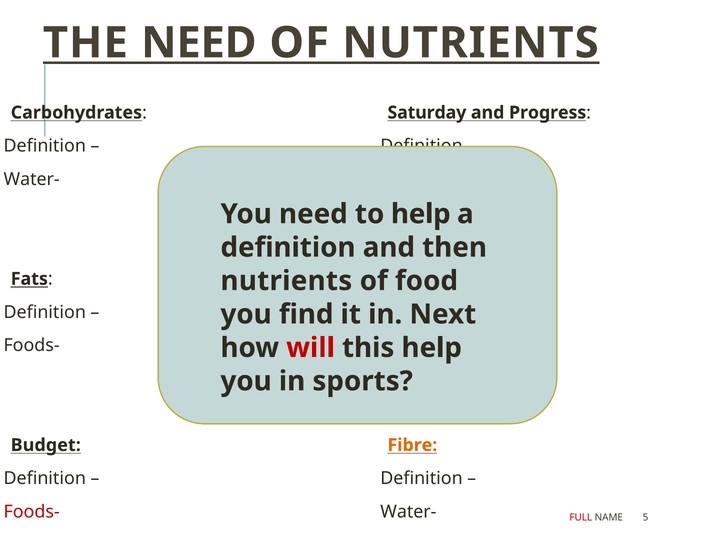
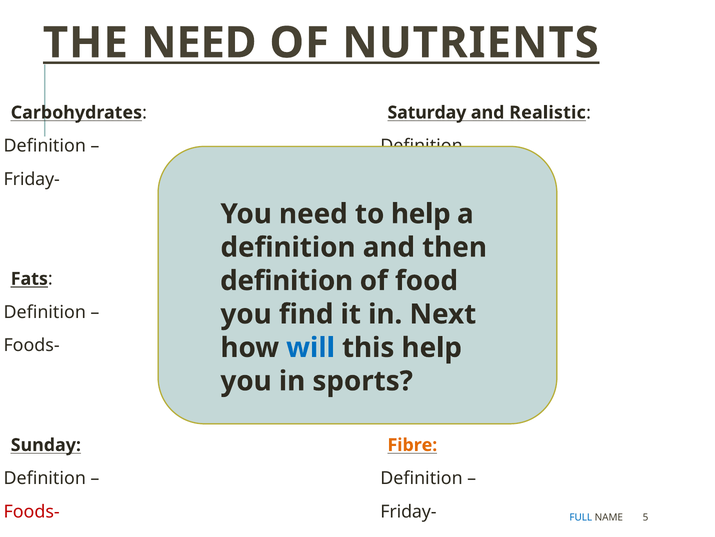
Progress: Progress -> Realistic (548, 112)
Water-: Water- -> Friday- (32, 179)
nutrients: nutrients -> definition (287, 280)
will colour: red -> blue (311, 347)
Budget: Budget -> Sunday (46, 444)
Water-: Water- -> Friday- (408, 511)
FULL colour: red -> blue (581, 517)
